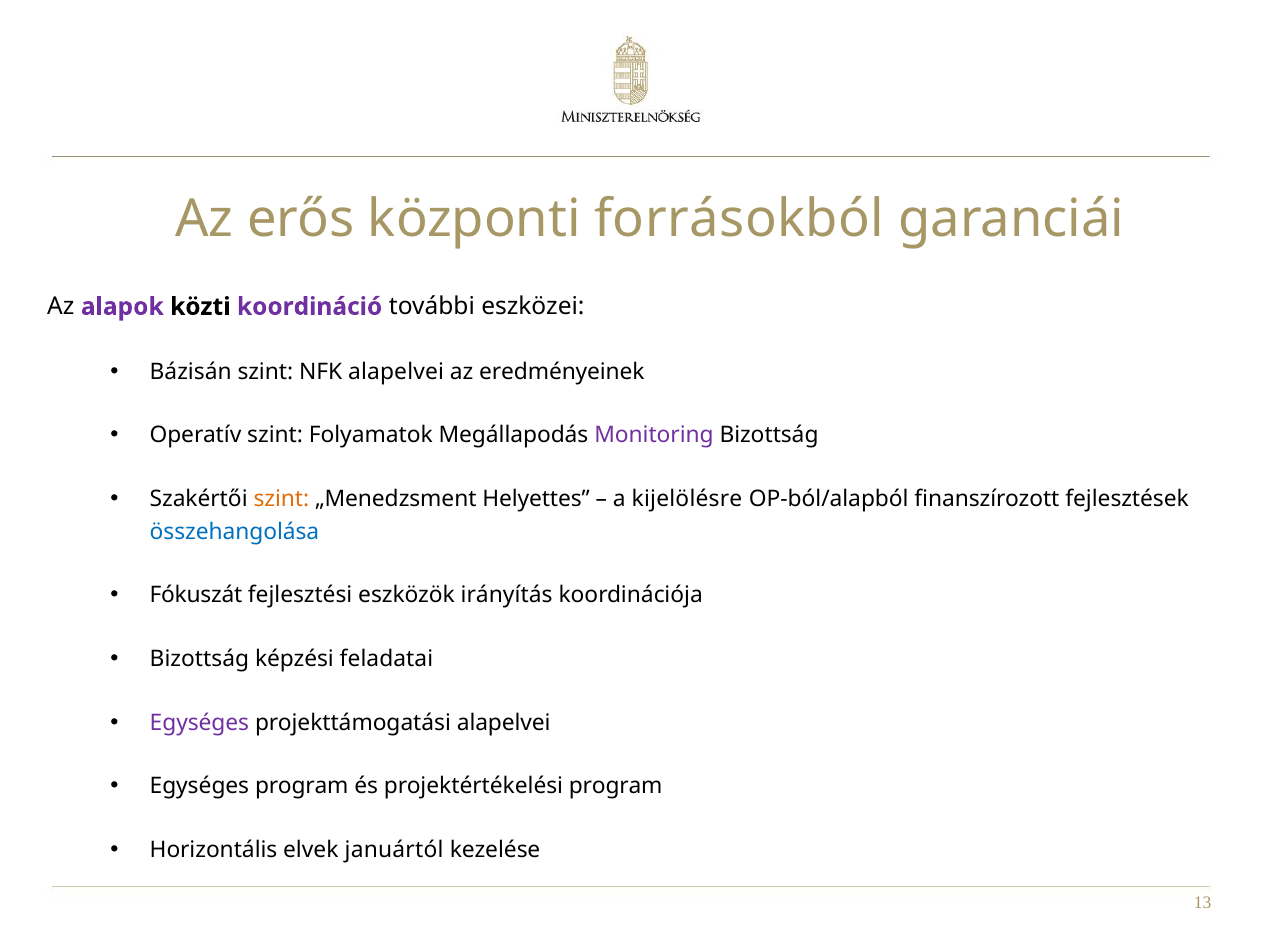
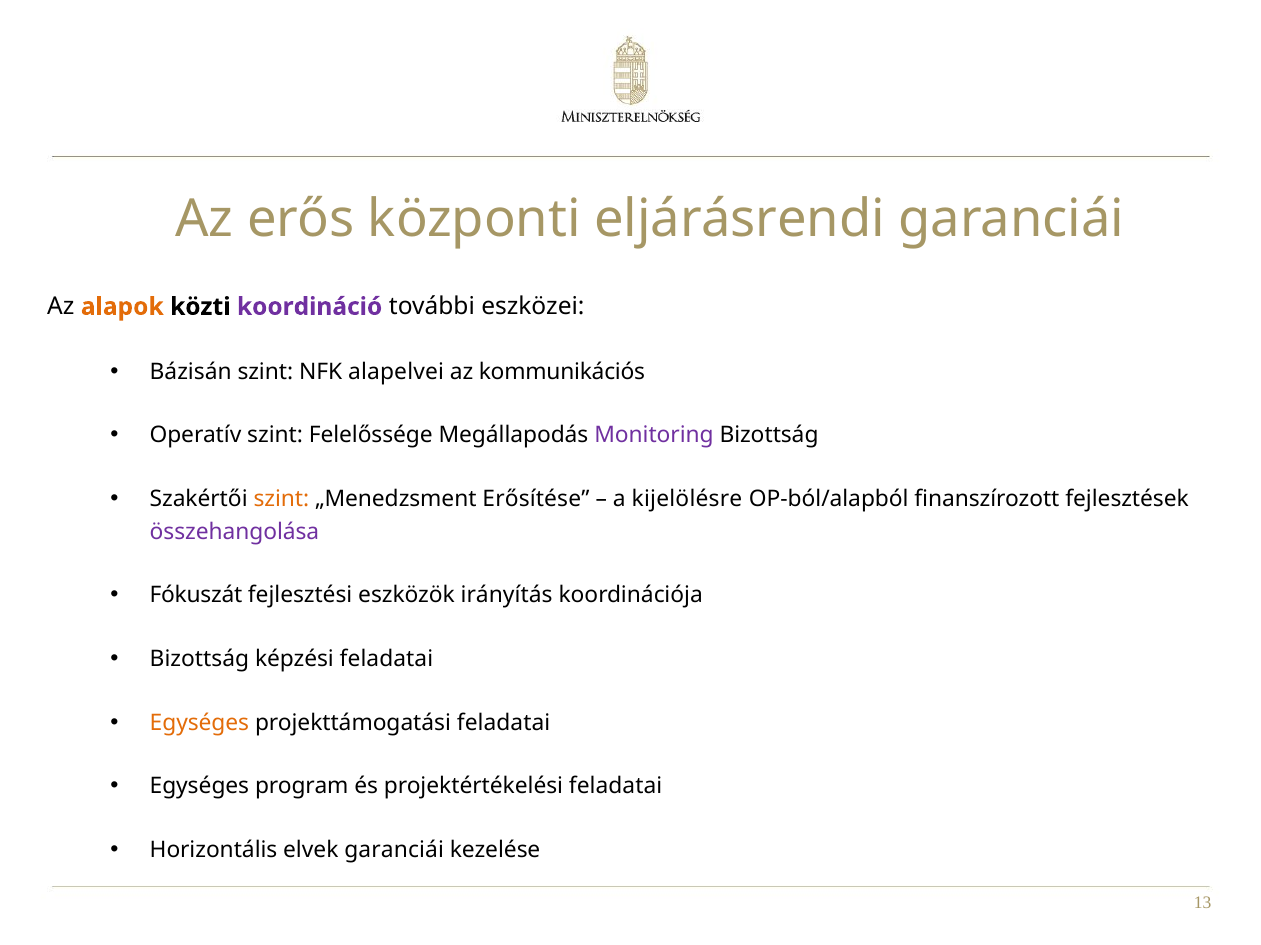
forrásokból: forrásokból -> eljárásrendi (740, 219)
alapok colour: purple -> orange (122, 307)
eredményeinek: eredményeinek -> kommunikációs (562, 372)
Folyamatok: Folyamatok -> Felelőssége (371, 436)
Helyettes: Helyettes -> Erősítése (536, 499)
összehangolása colour: blue -> purple (234, 532)
Egységes colour: purple -> orange (199, 723)
projekttámogatási alapelvei: alapelvei -> feladatai (504, 723)
projektértékelési program: program -> feladatai (616, 787)
elvek januártól: januártól -> garanciái (394, 851)
